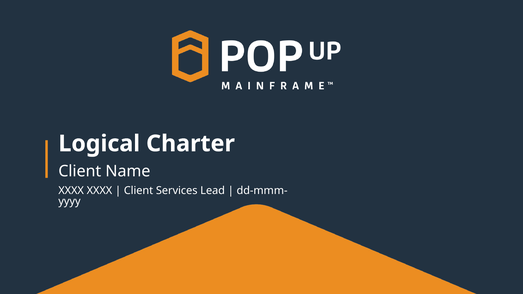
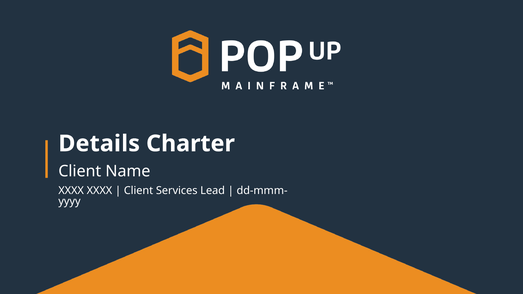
Logical: Logical -> Details (99, 144)
